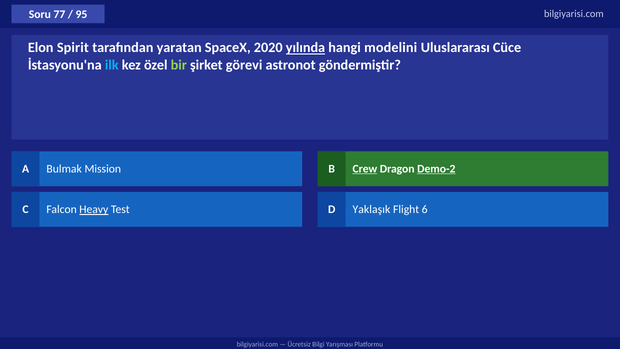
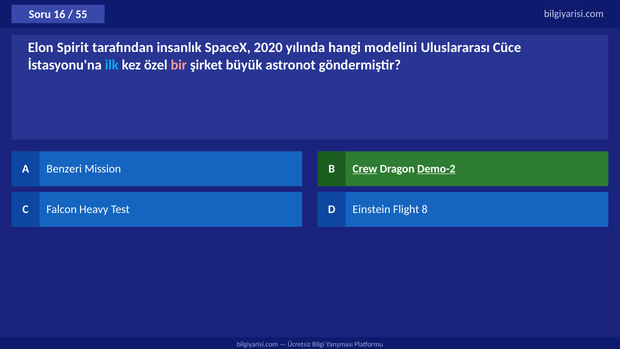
77: 77 -> 16 (59, 14)
95: 95 -> 55 (81, 14)
yaratan: yaratan -> insanlık (179, 48)
yılında underline: present -> none (305, 48)
bir colour: light green -> pink (179, 65)
görevi: görevi -> büyük (244, 65)
Bulmak: Bulmak -> Benzeri (64, 169)
Heavy underline: present -> none (94, 209)
Yaklaşık: Yaklaşık -> Einstein (372, 209)
6: 6 -> 8 (425, 209)
